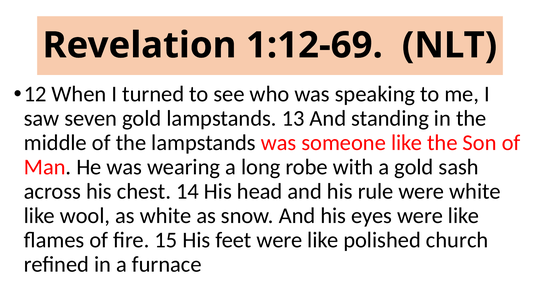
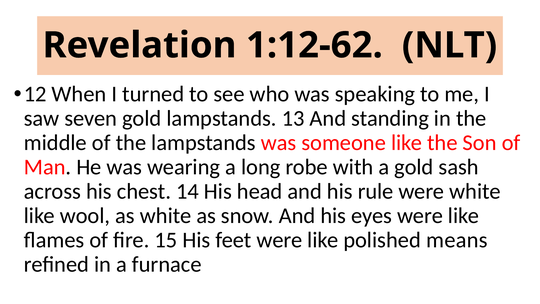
1:12-69: 1:12-69 -> 1:12-62 (314, 45)
church: church -> means (457, 240)
